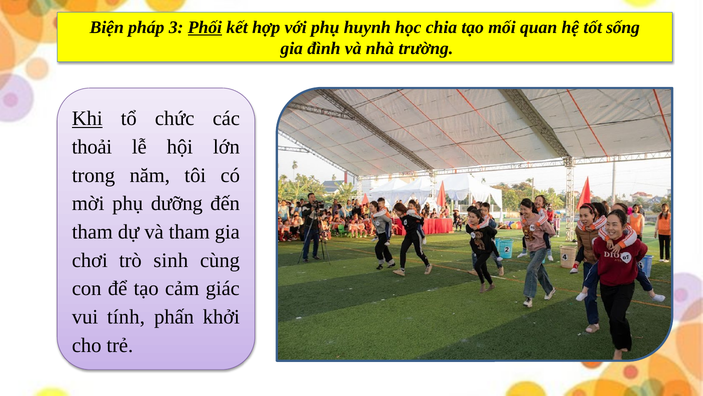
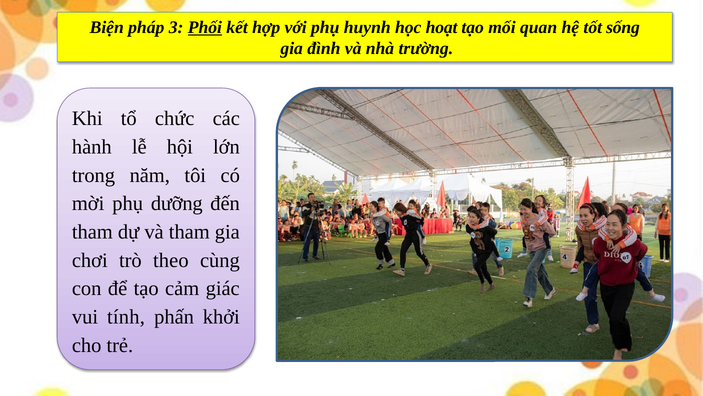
chia: chia -> hoạt (442, 28)
Khi underline: present -> none (87, 119)
thoải: thoải -> hành (92, 147)
sinh: sinh -> theo (171, 260)
